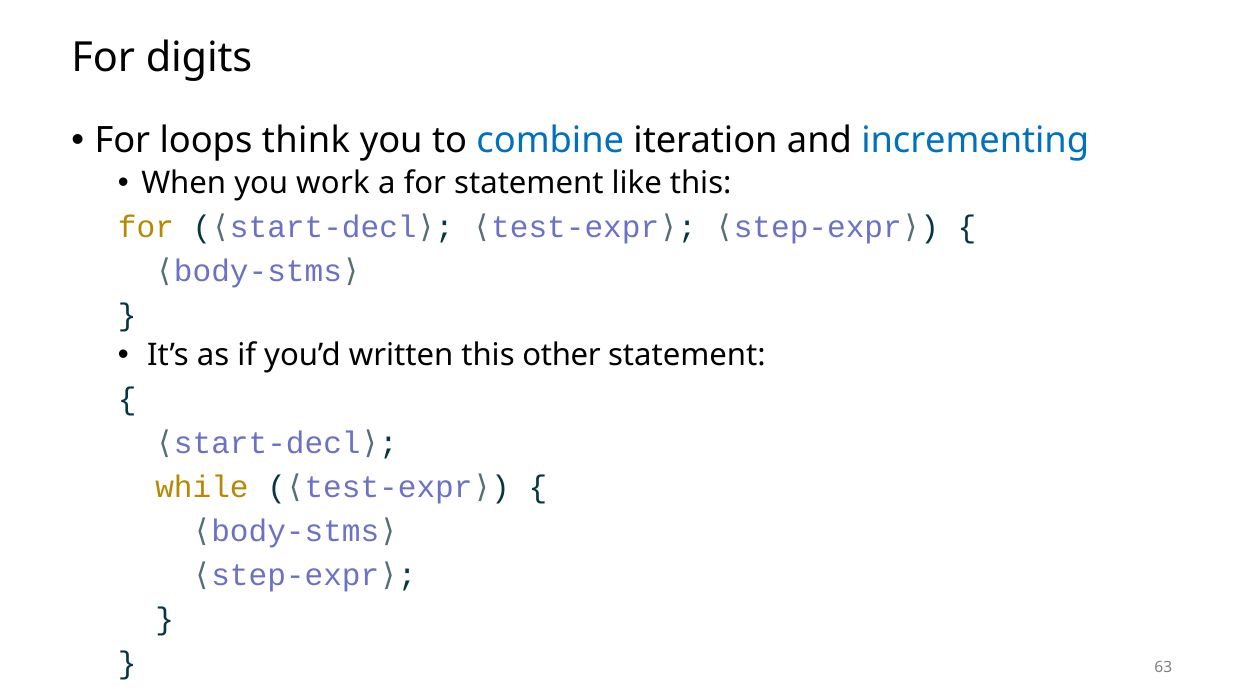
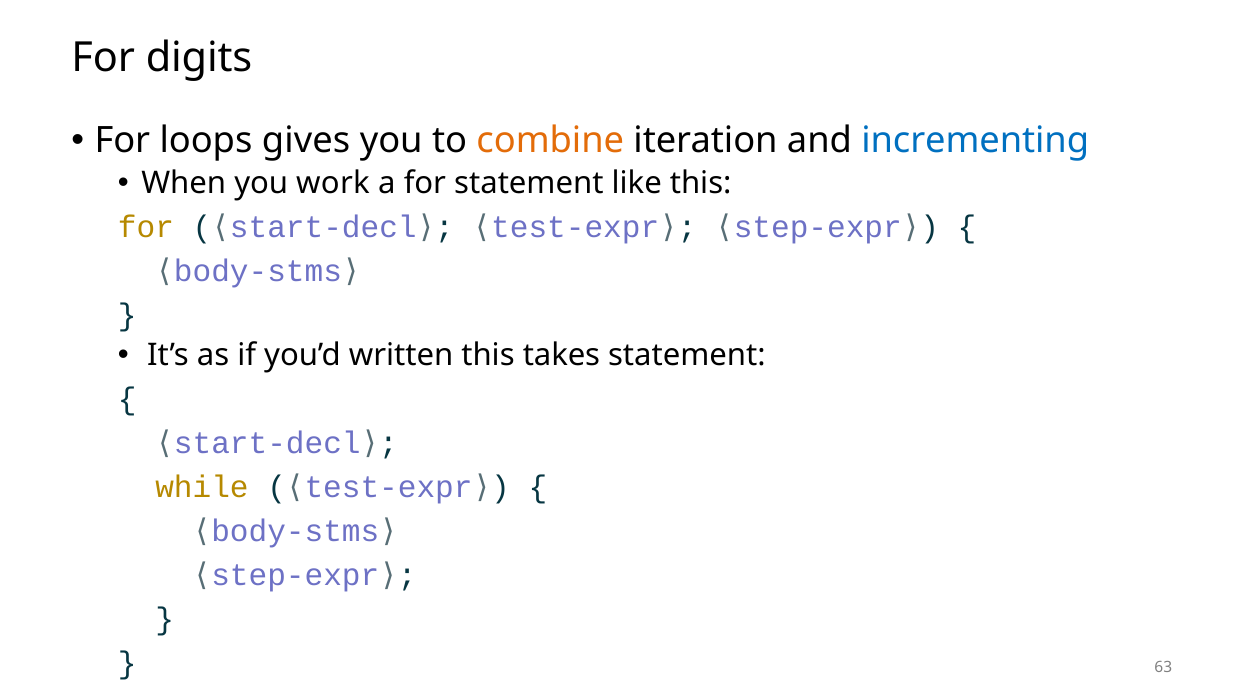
think: think -> gives (306, 141)
combine colour: blue -> orange (550, 141)
other: other -> takes (561, 355)
